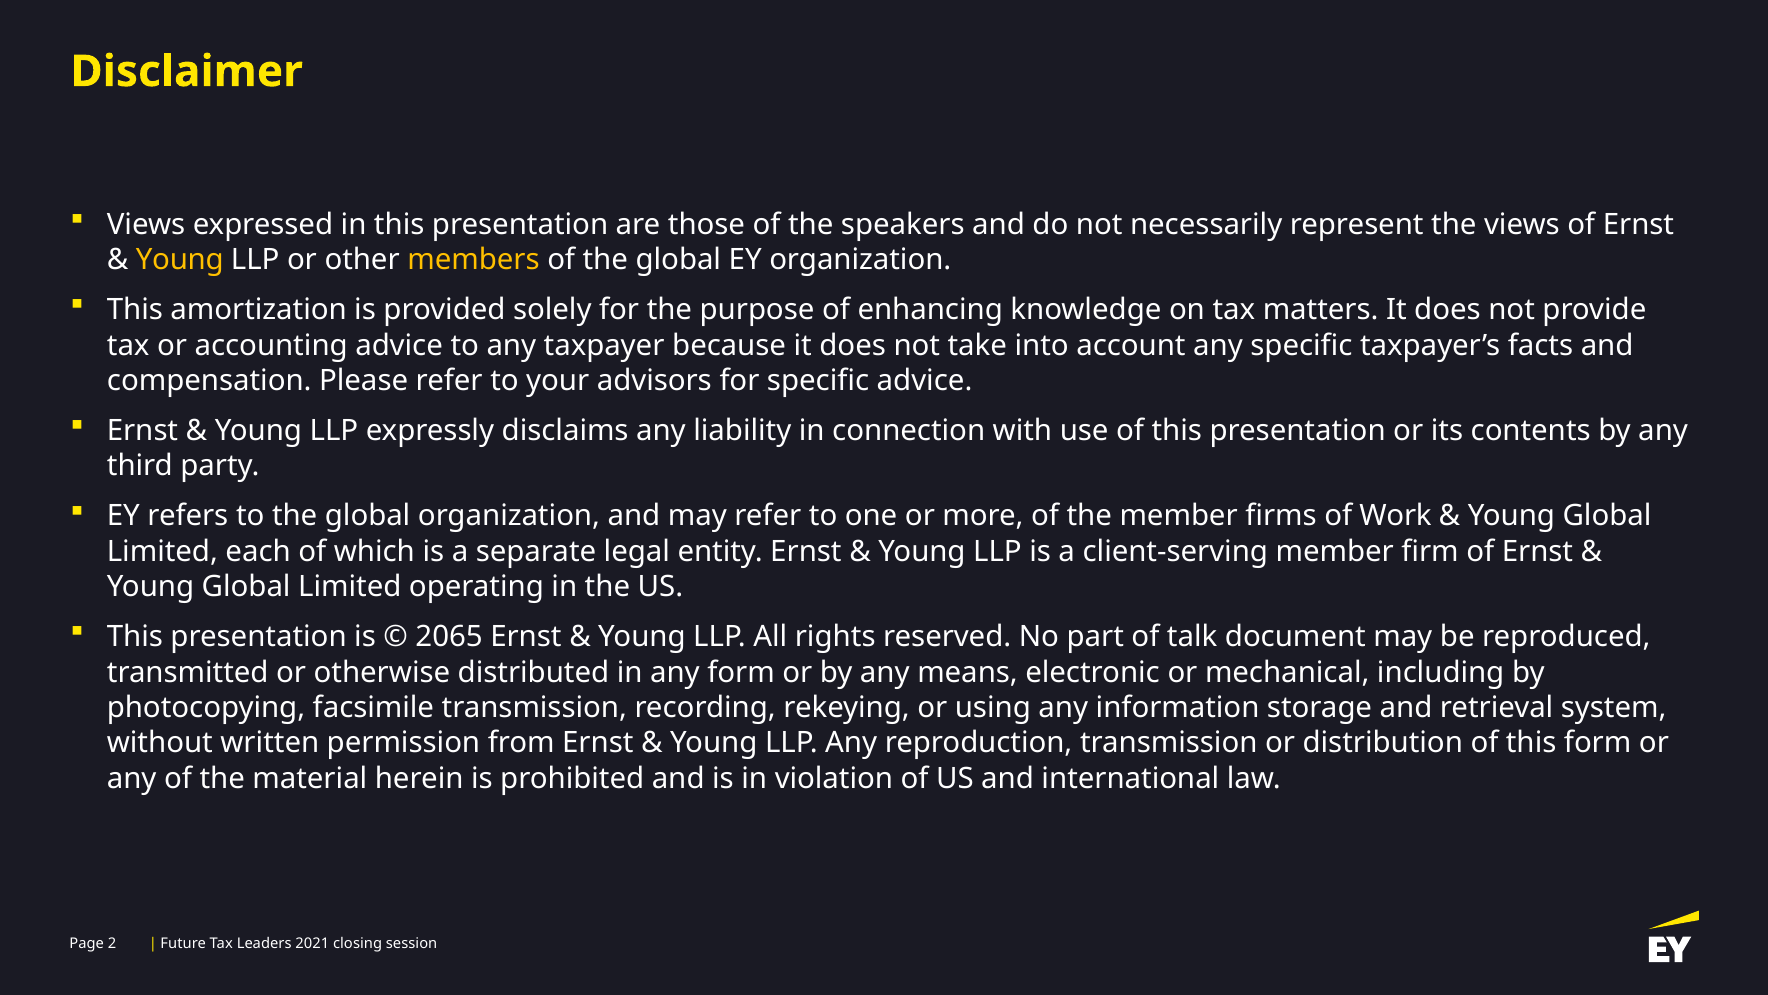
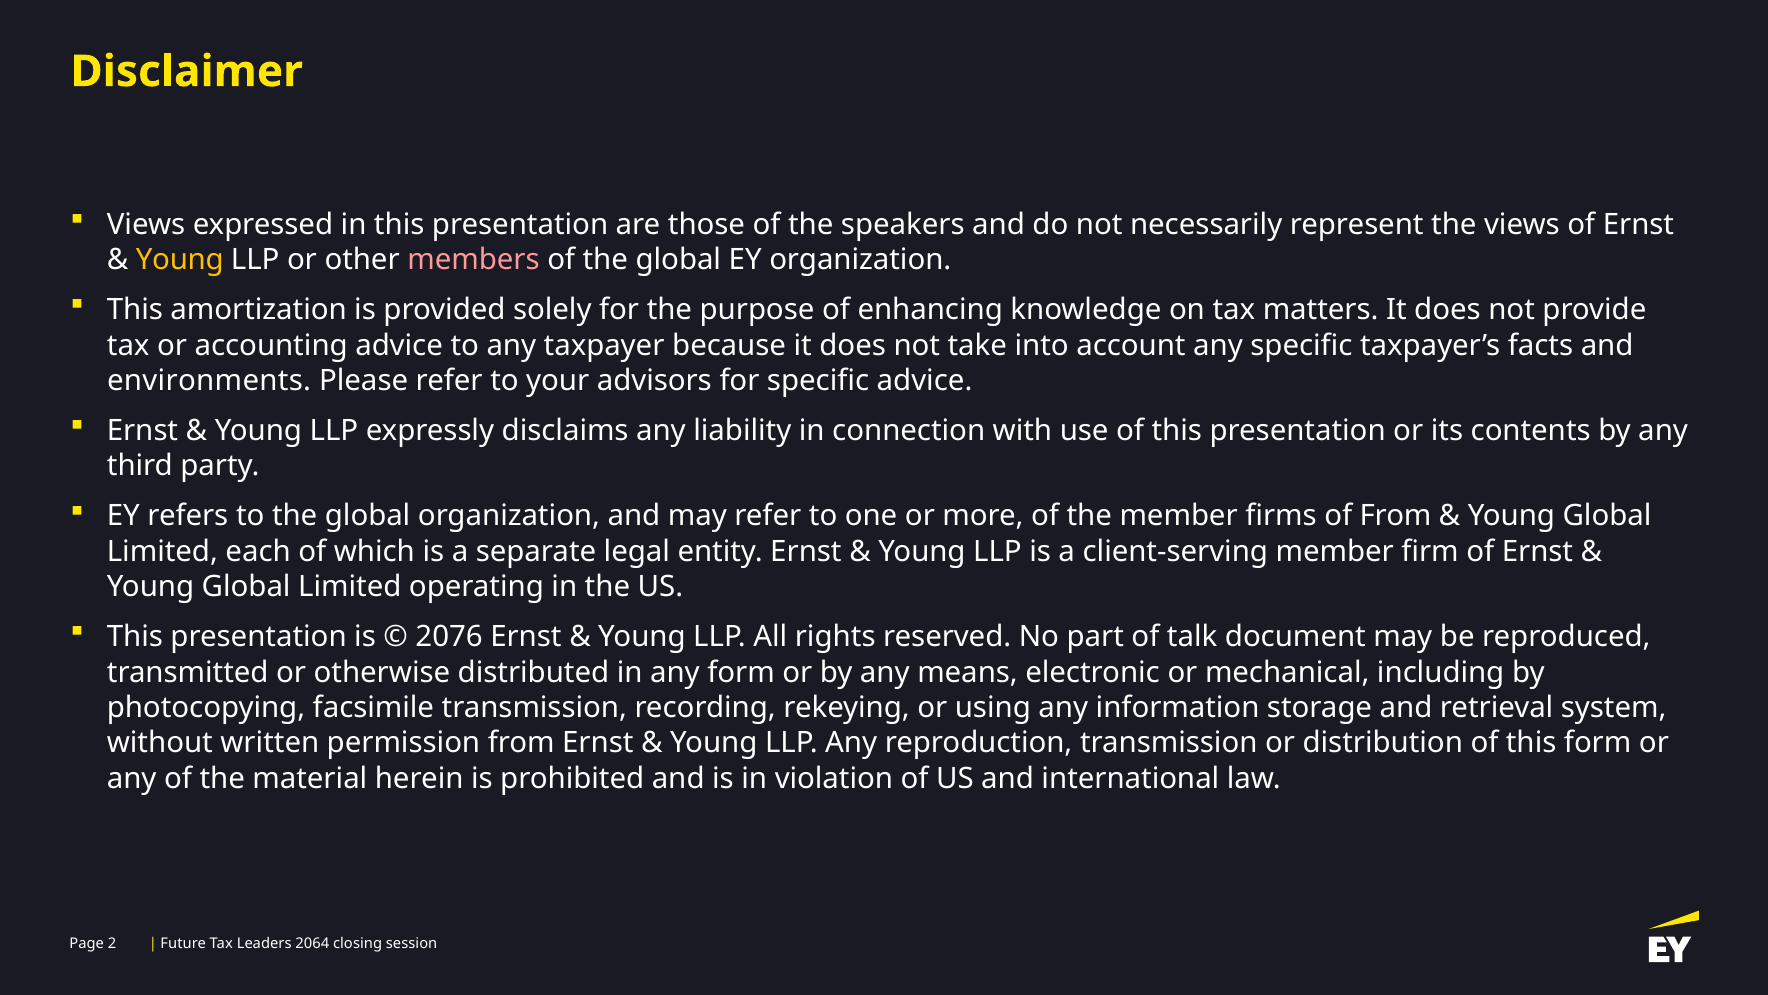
members colour: yellow -> pink (474, 260)
compensation: compensation -> environments (209, 380)
of Work: Work -> From (1396, 516)
2065: 2065 -> 2076 (449, 637)
2021: 2021 -> 2064 (312, 943)
